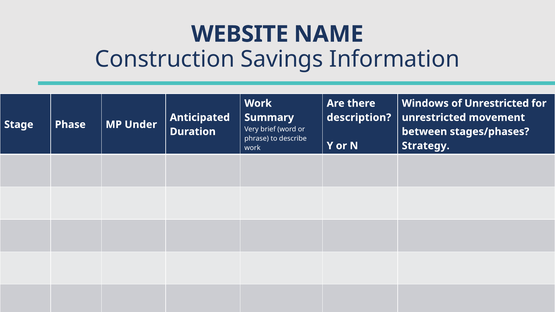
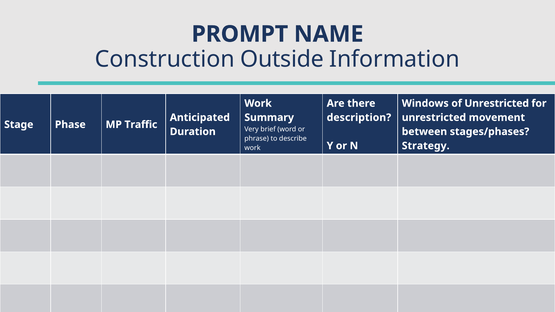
WEBSITE: WEBSITE -> PROMPT (240, 34)
Savings: Savings -> Outside (282, 59)
Under: Under -> Traffic (141, 125)
